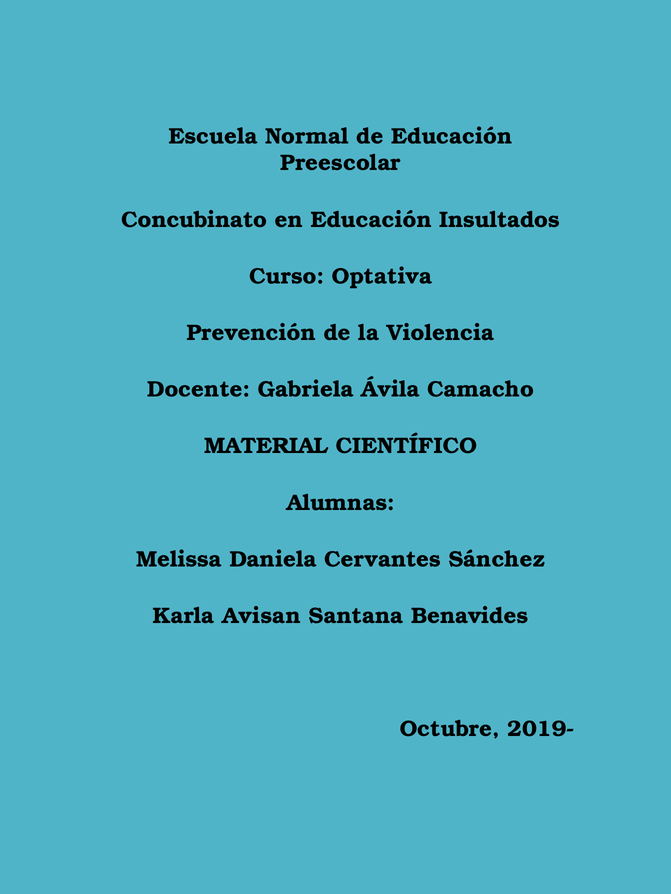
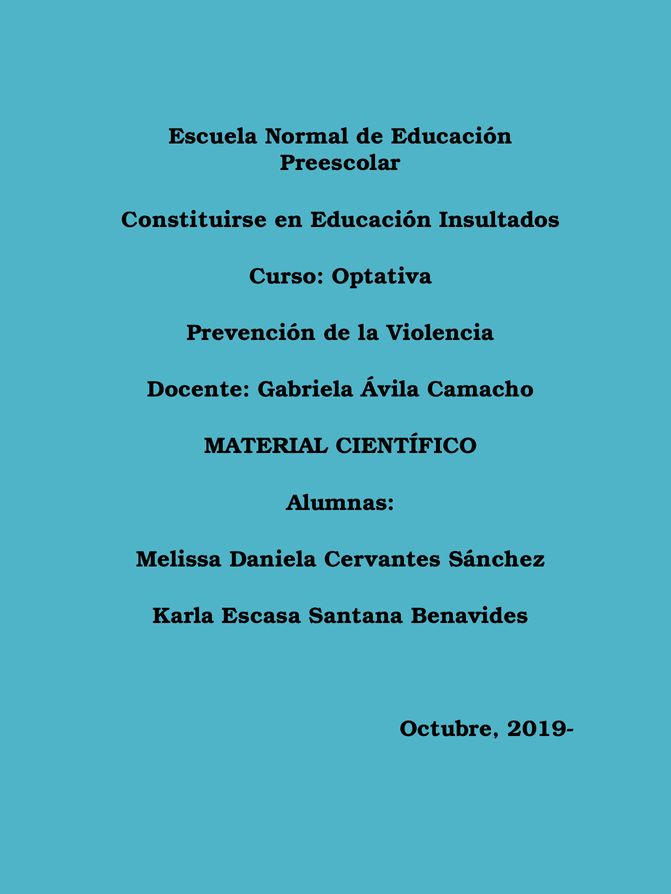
Concubinato: Concubinato -> Constituirse (194, 220)
Avisan: Avisan -> Escasa (262, 616)
